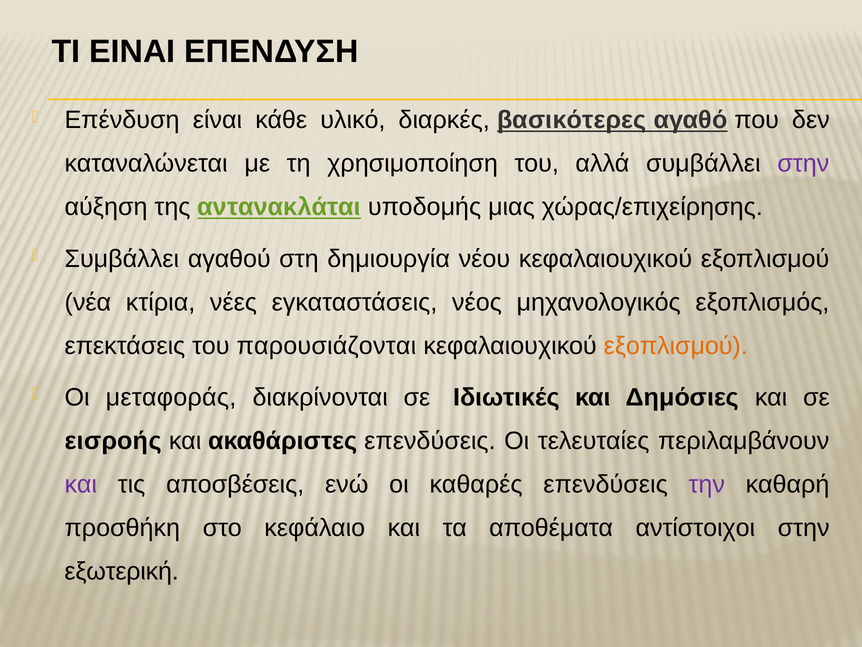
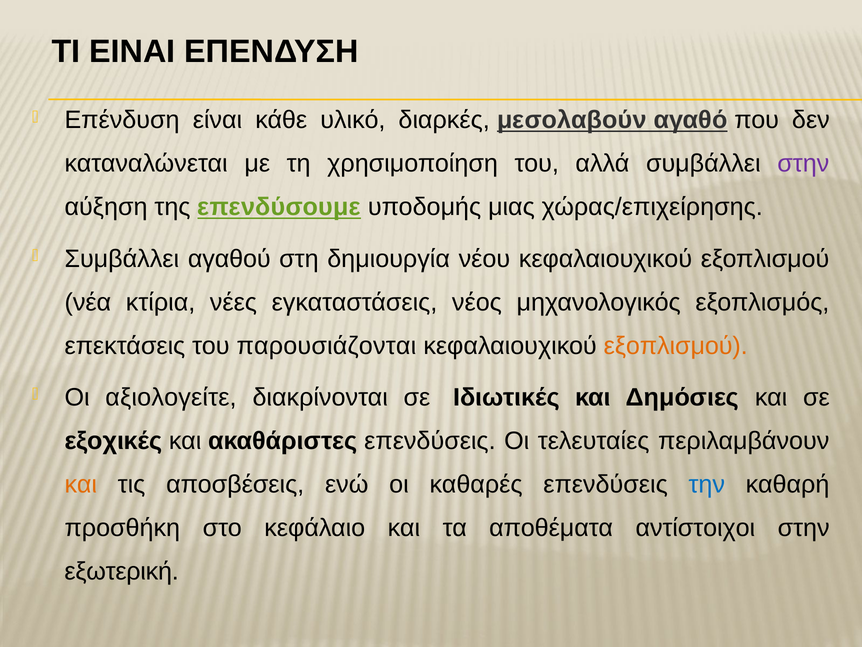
βασικότερες: βασικότερες -> μεσολαβούν (572, 120)
αντανακλάται: αντανακλάται -> επενδύσουμε (279, 207)
μεταφοράς: μεταφοράς -> αξιολογείτε (171, 397)
εισροής: εισροής -> εξοχικές (113, 441)
και colour: purple -> orange (81, 484)
την colour: purple -> blue (707, 484)
